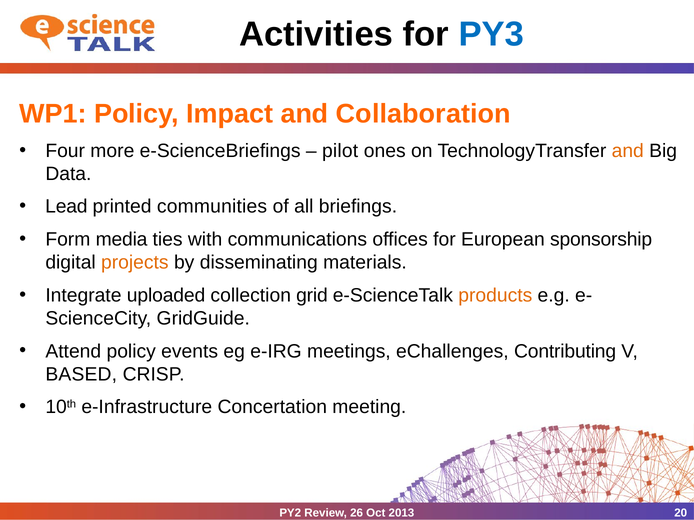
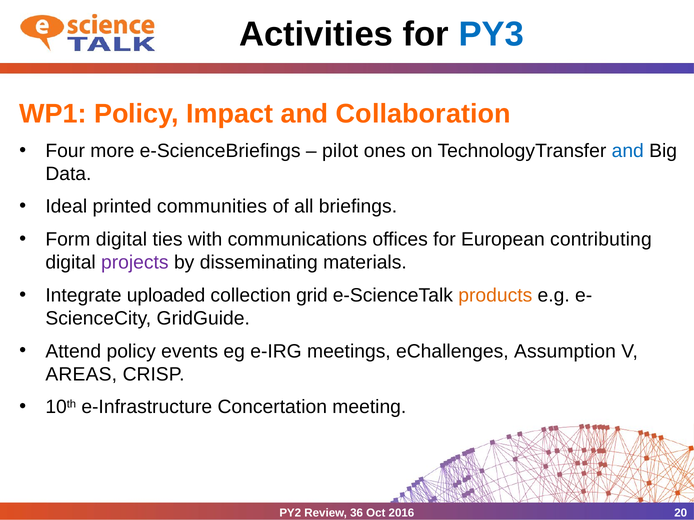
and colour: orange -> blue (628, 151)
Lead: Lead -> Ideal (66, 207)
Form media: media -> digital (121, 240)
sponsorship: sponsorship -> contributing (601, 240)
projects colour: orange -> purple (135, 263)
Contributing: Contributing -> Assumption (565, 351)
BASED: BASED -> AREAS (81, 375)
26: 26 -> 36 (357, 514)
2013: 2013 -> 2016 (401, 514)
